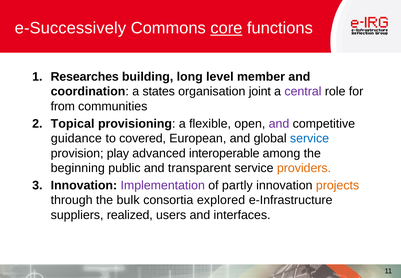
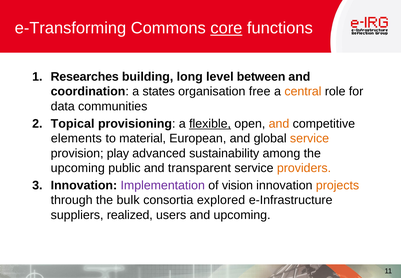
e-Successively: e-Successively -> e-Transforming (70, 28)
member: member -> between (261, 77)
joint: joint -> free (260, 91)
central colour: purple -> orange (303, 91)
from: from -> data (63, 106)
flexible underline: none -> present (210, 123)
and colour: purple -> orange (279, 123)
guidance: guidance -> elements (76, 138)
covered: covered -> material (143, 138)
service colour: blue -> orange (310, 138)
interoperable: interoperable -> sustainability (224, 153)
beginning: beginning -> upcoming (78, 168)
partly: partly -> vision (237, 185)
and interfaces: interfaces -> upcoming (242, 215)
